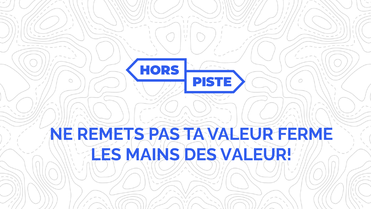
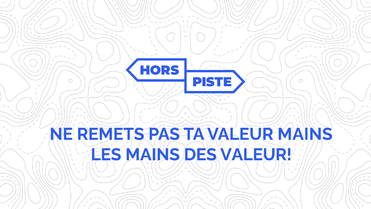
VALEUR FERME: FERME -> MAINS (305, 134)
